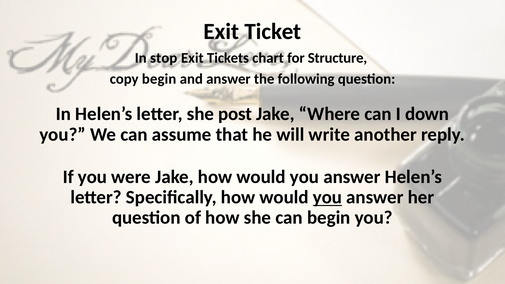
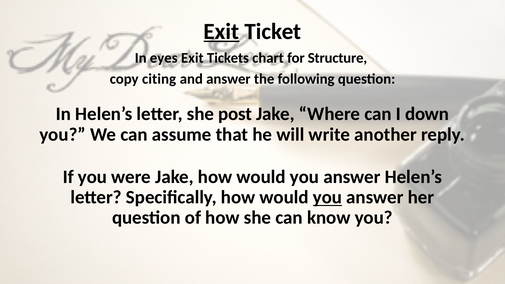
Exit underline: none -> present (221, 32)
stop: stop -> eyes (164, 58)
copy begin: begin -> citing (159, 79)
can begin: begin -> know (329, 218)
